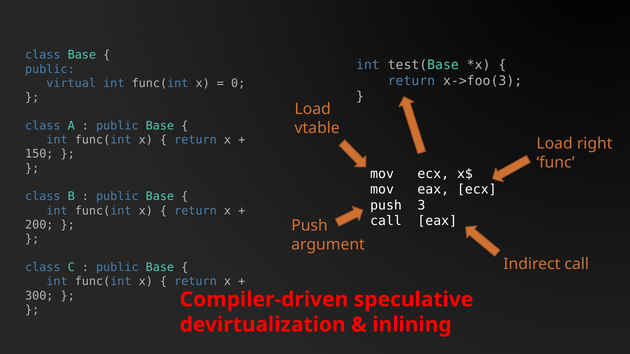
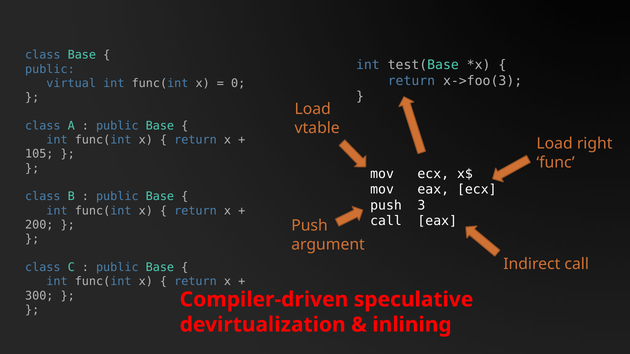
150: 150 -> 105 (39, 154)
